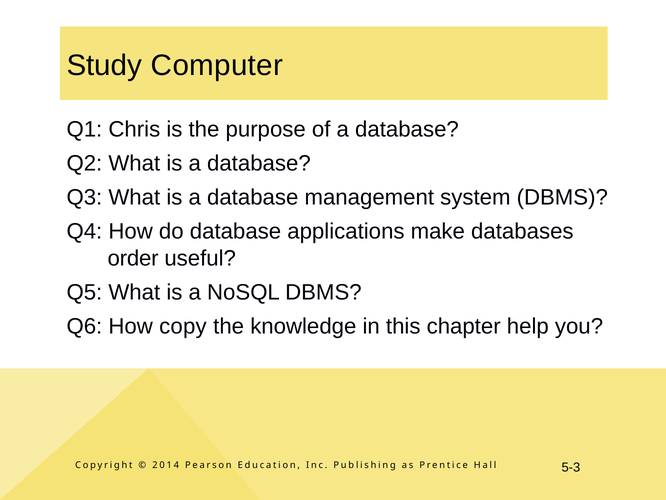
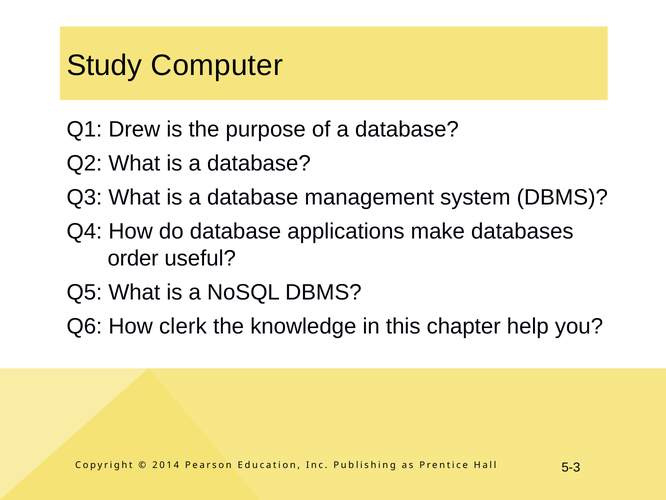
Chris: Chris -> Drew (134, 129)
copy: copy -> clerk (183, 326)
